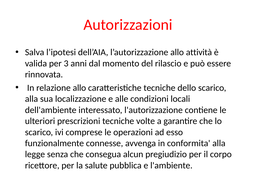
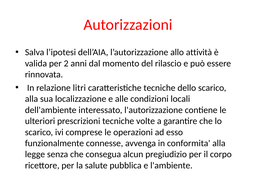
3: 3 -> 2 (66, 63)
relazione allo: allo -> litri (79, 88)
